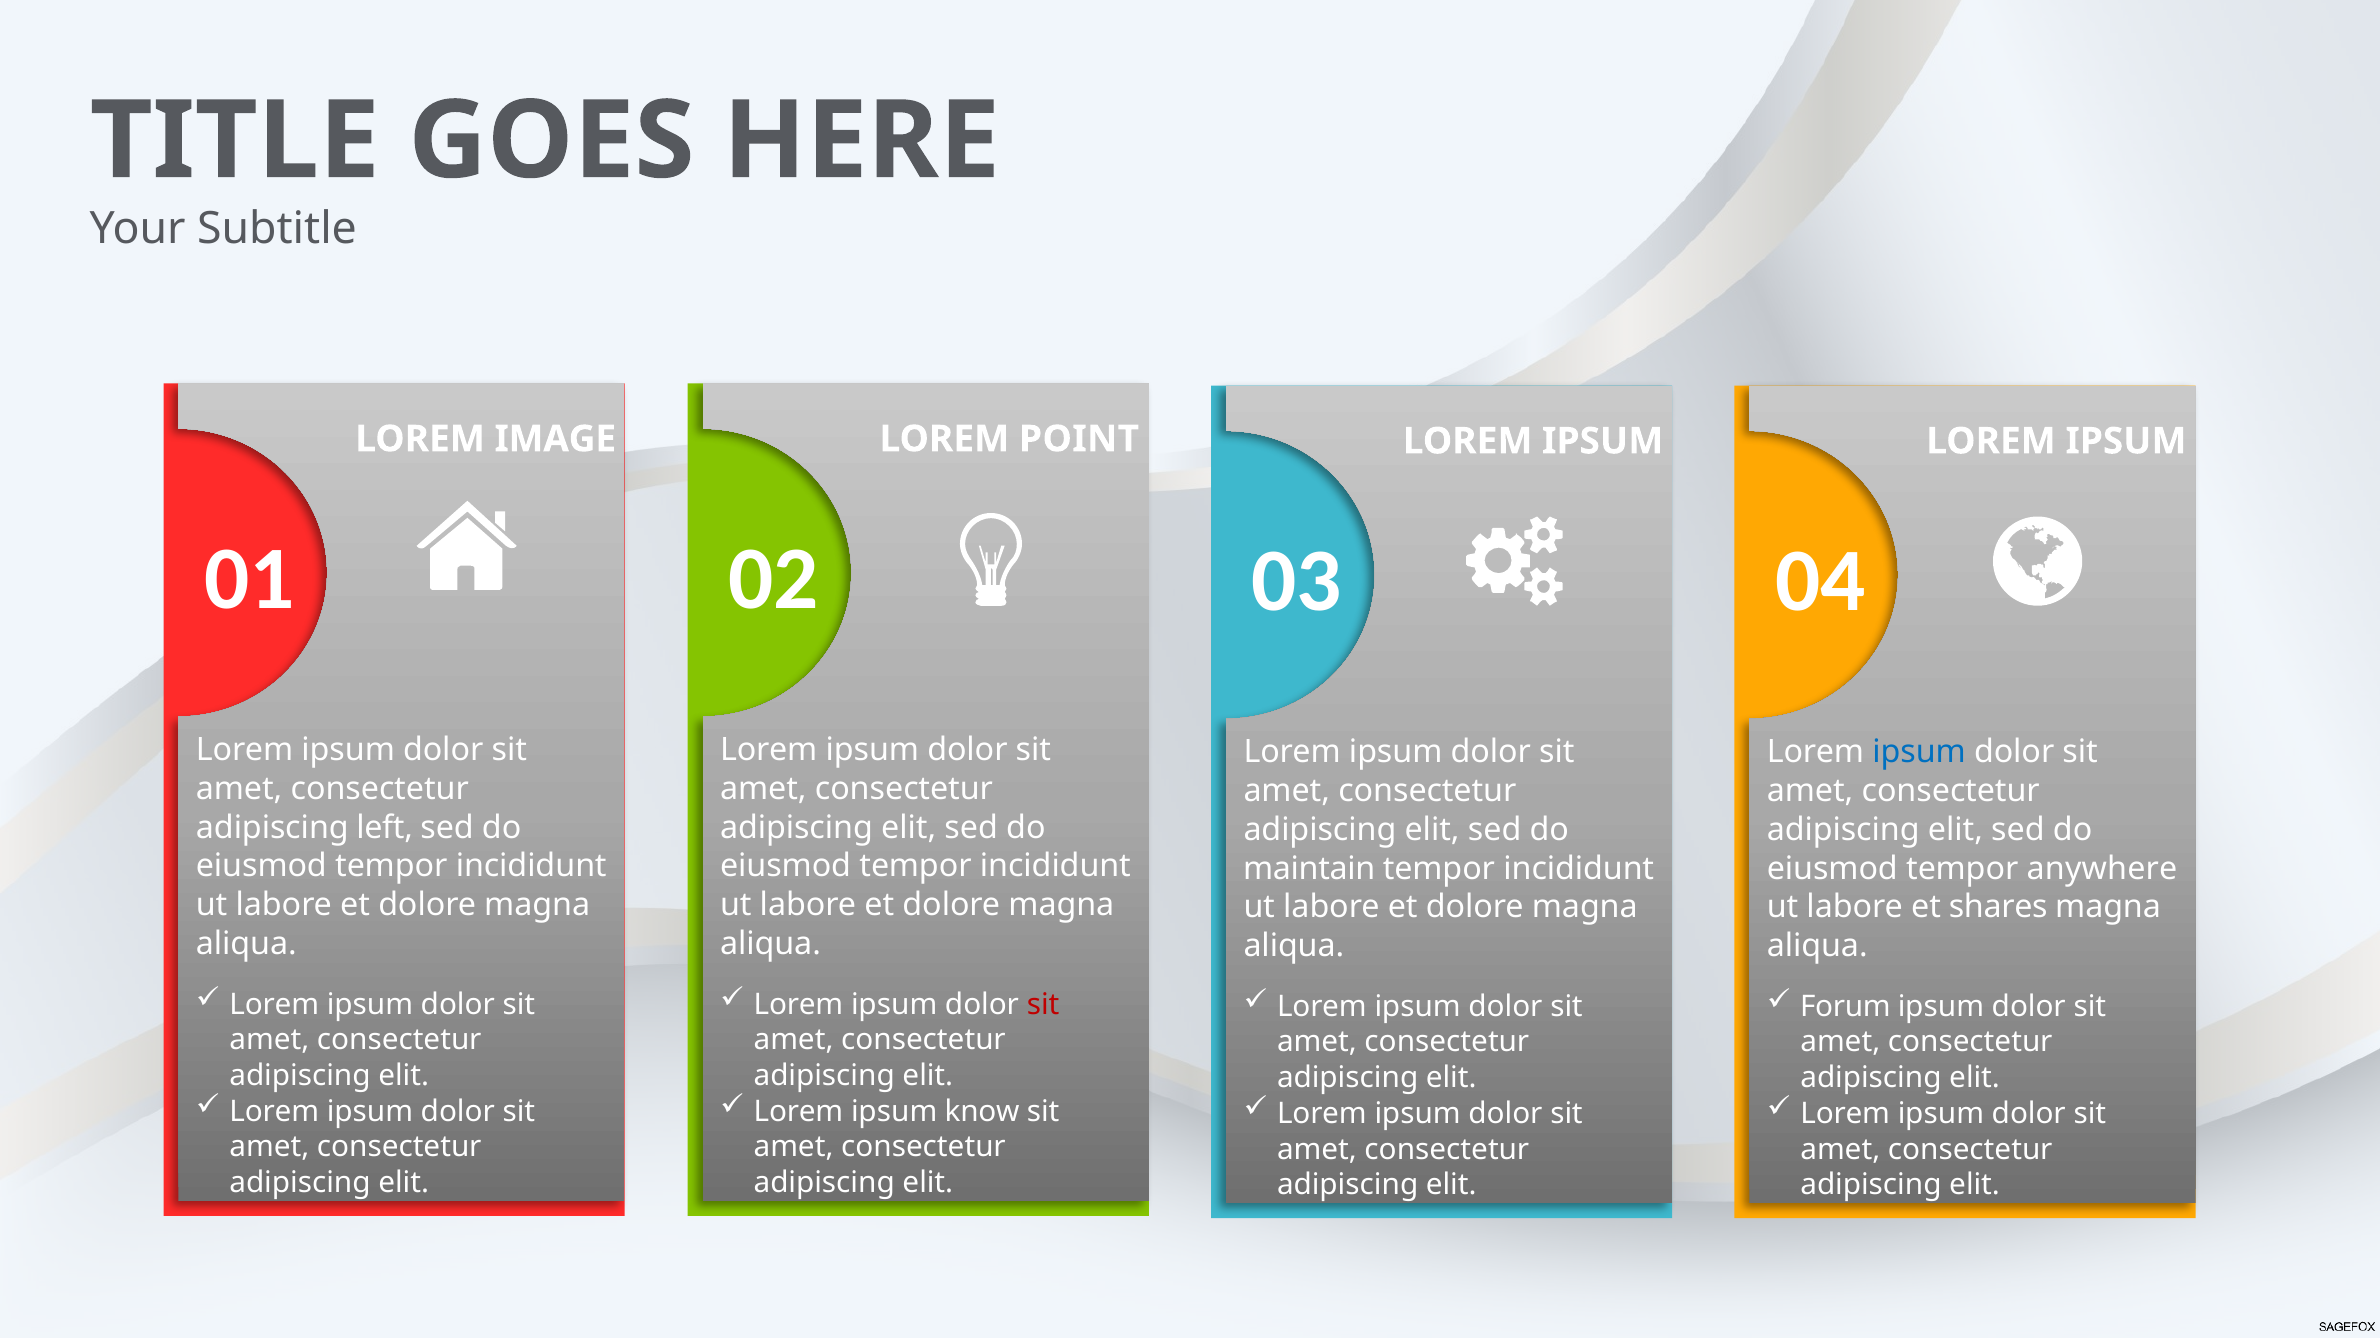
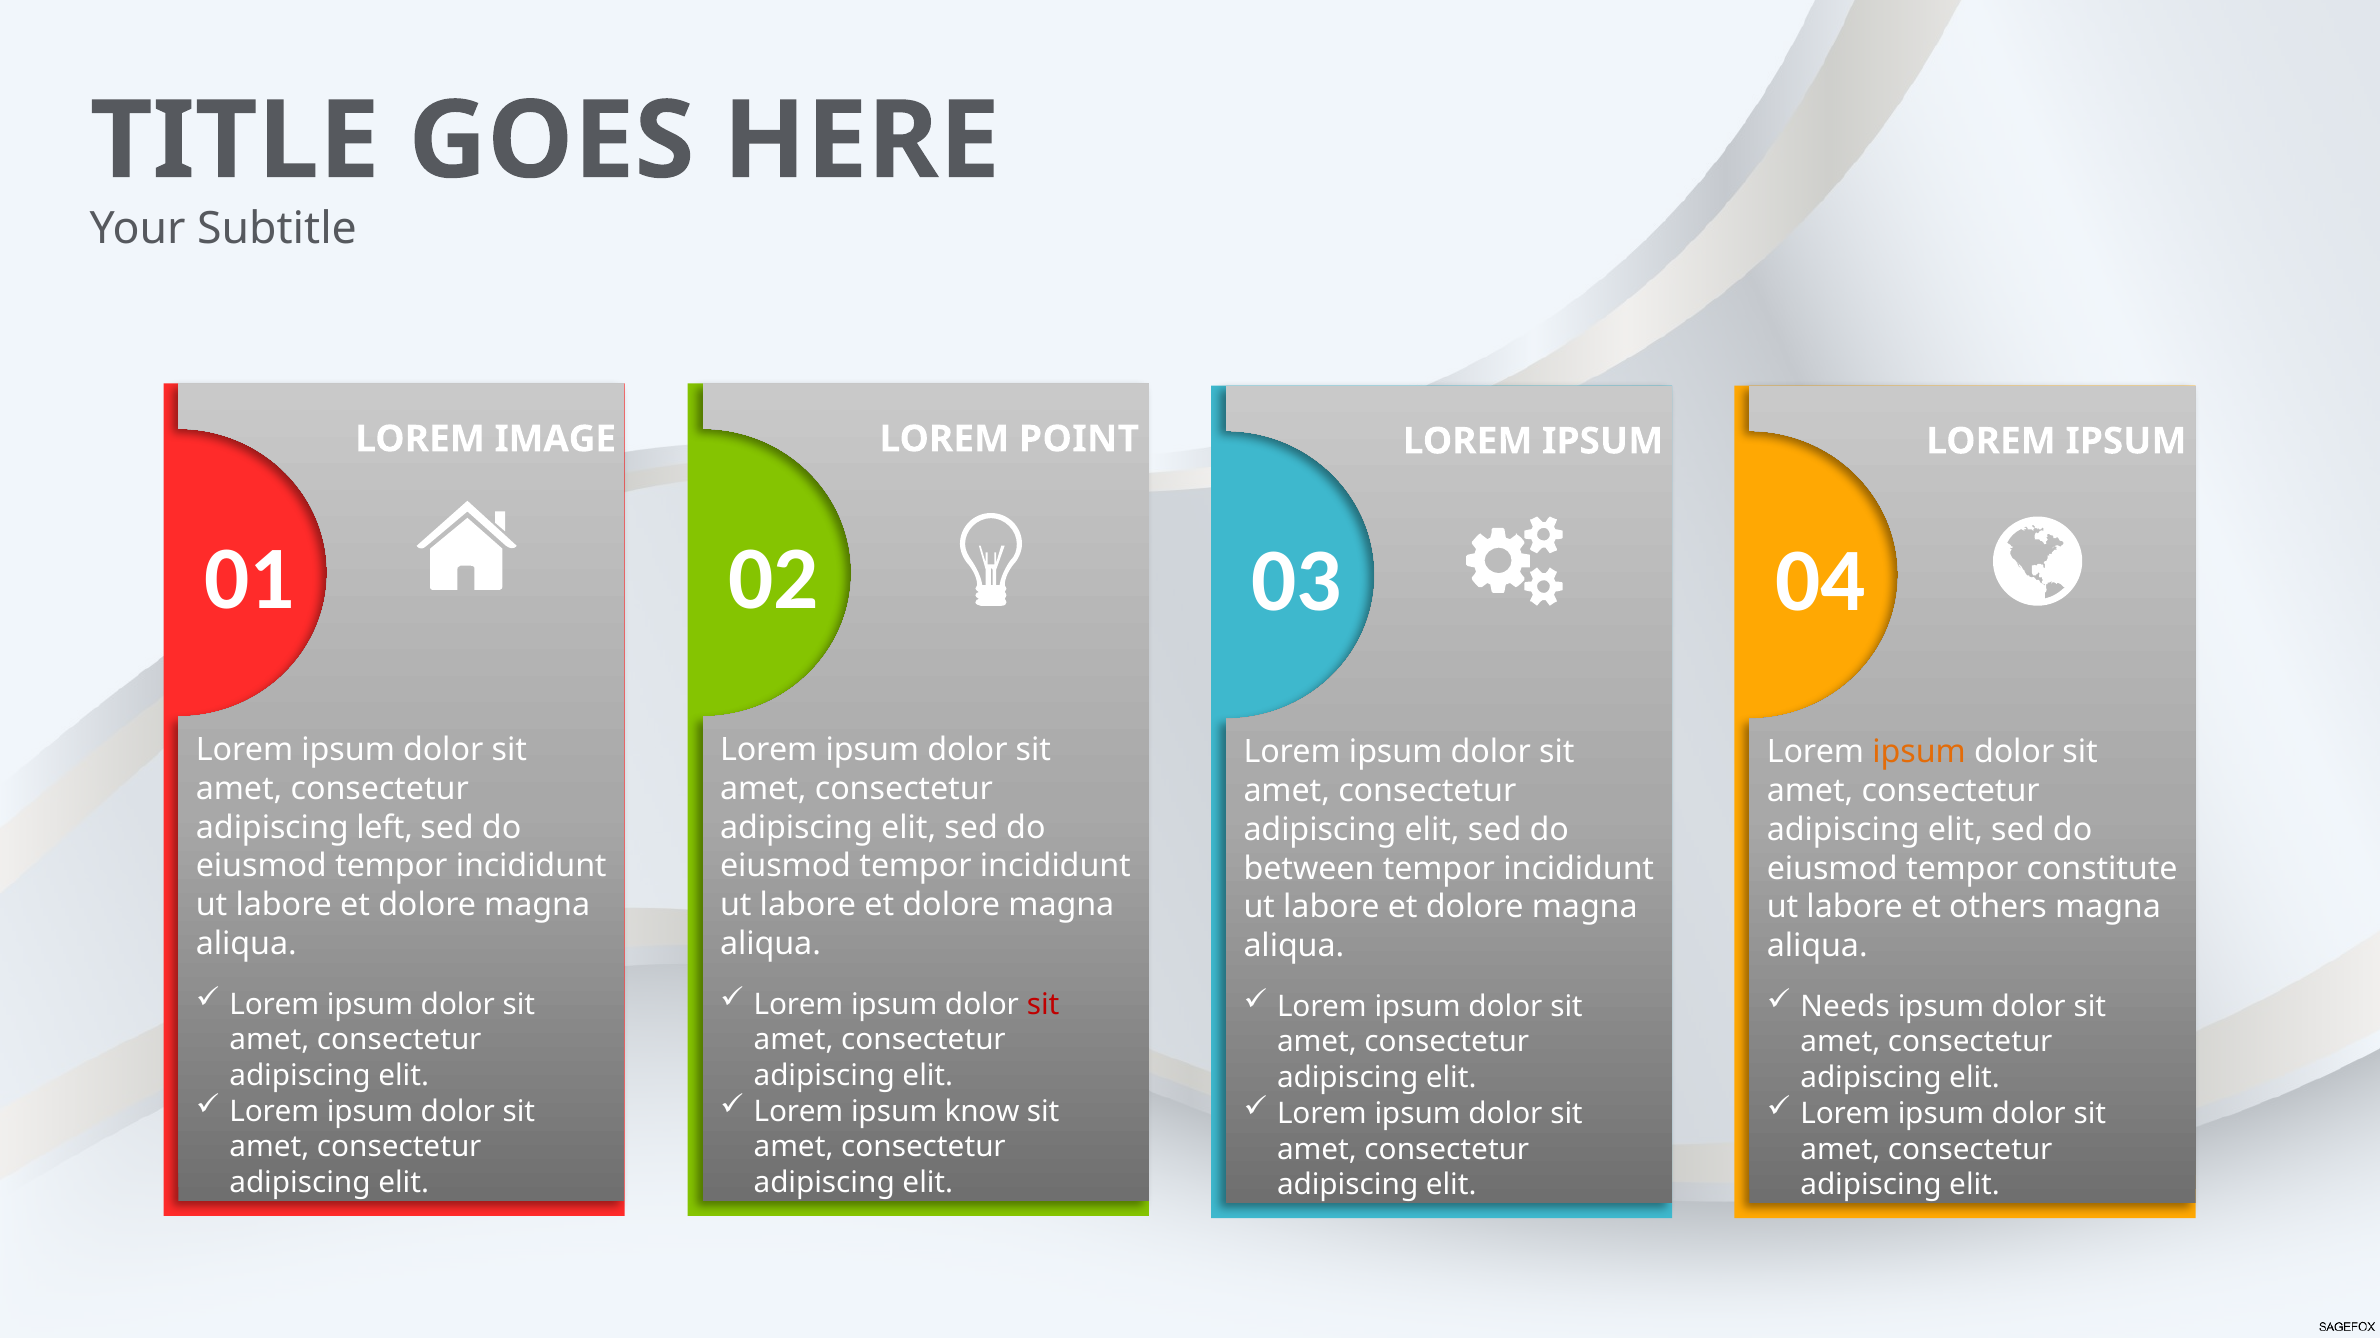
ipsum colour: blue -> orange (1919, 753)
maintain: maintain -> between (1309, 869)
anywhere: anywhere -> constitute (2102, 869)
shares: shares -> others (1998, 908)
Forum: Forum -> Needs (1845, 1007)
